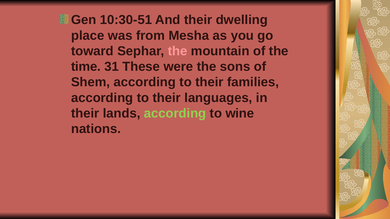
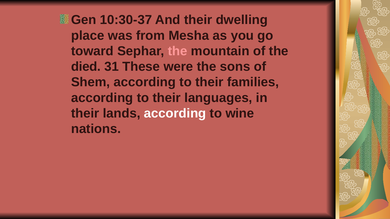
10:30-51: 10:30-51 -> 10:30-37 (126, 20)
time: time -> died (86, 67)
according colour: light green -> white (175, 114)
